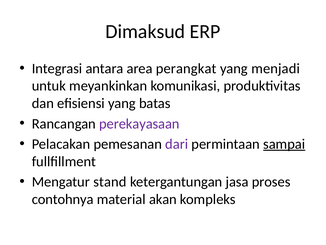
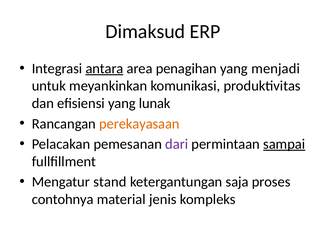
antara underline: none -> present (104, 68)
perangkat: perangkat -> penagihan (186, 68)
batas: batas -> lunak (155, 103)
perekayasaan colour: purple -> orange (139, 123)
jasa: jasa -> saja (237, 181)
akan: akan -> jenis (163, 199)
